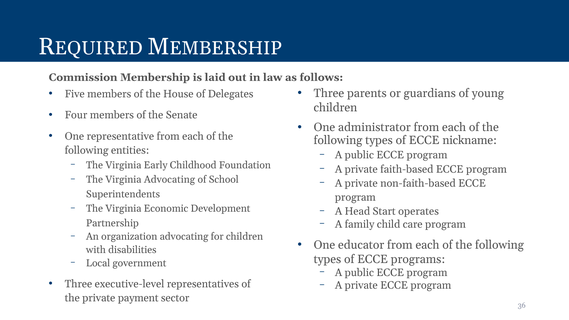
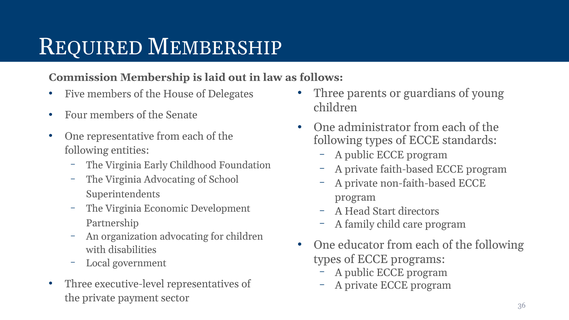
nickname: nickname -> standards (470, 140)
operates: operates -> directors (419, 211)
